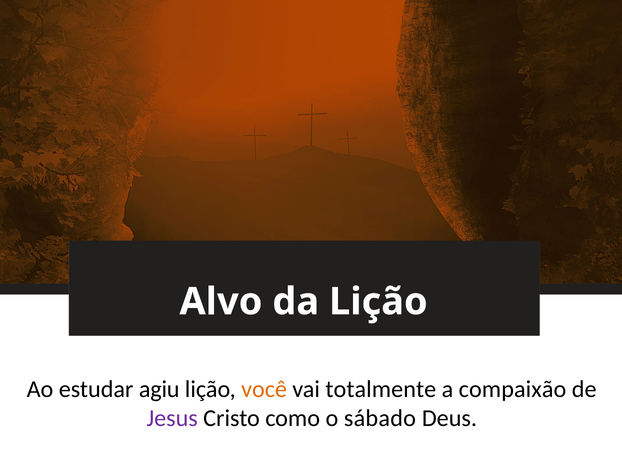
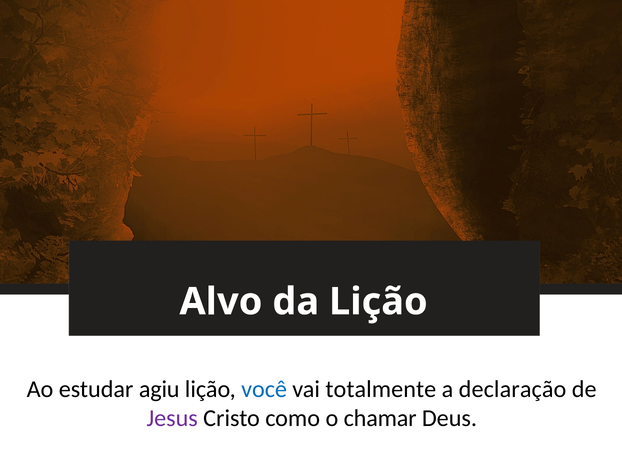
você colour: orange -> blue (264, 389)
compaixão: compaixão -> declaração (513, 389)
sábado: sábado -> chamar (380, 418)
